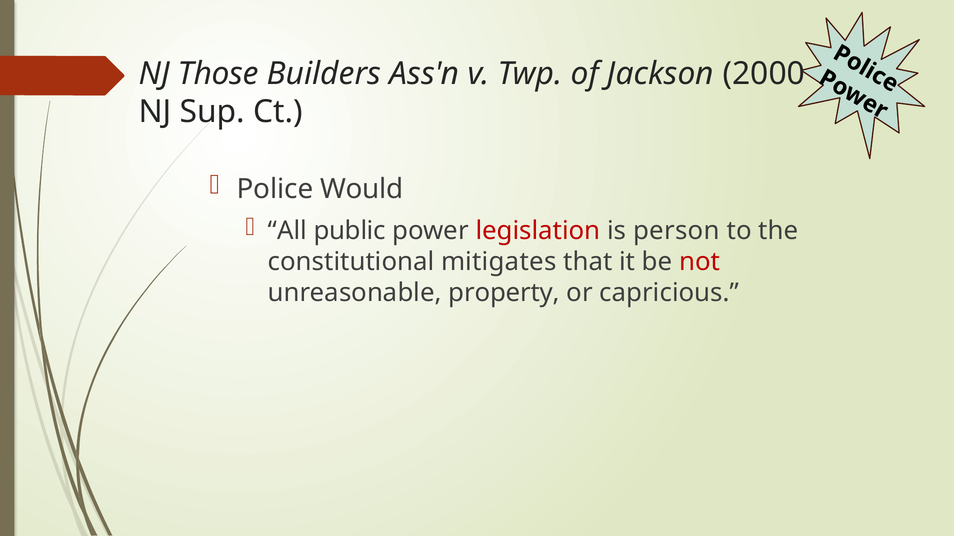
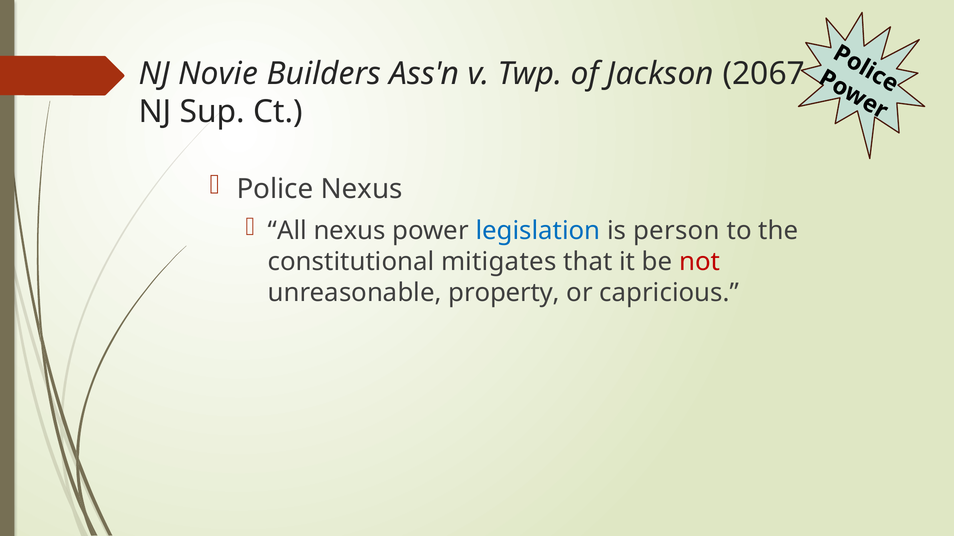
Those: Those -> Novie (218, 74)
2000: 2000 -> 2067 (764, 74)
Police Would: Would -> Nexus (362, 189)
All public: public -> nexus (350, 231)
legislation colour: red -> blue (538, 231)
